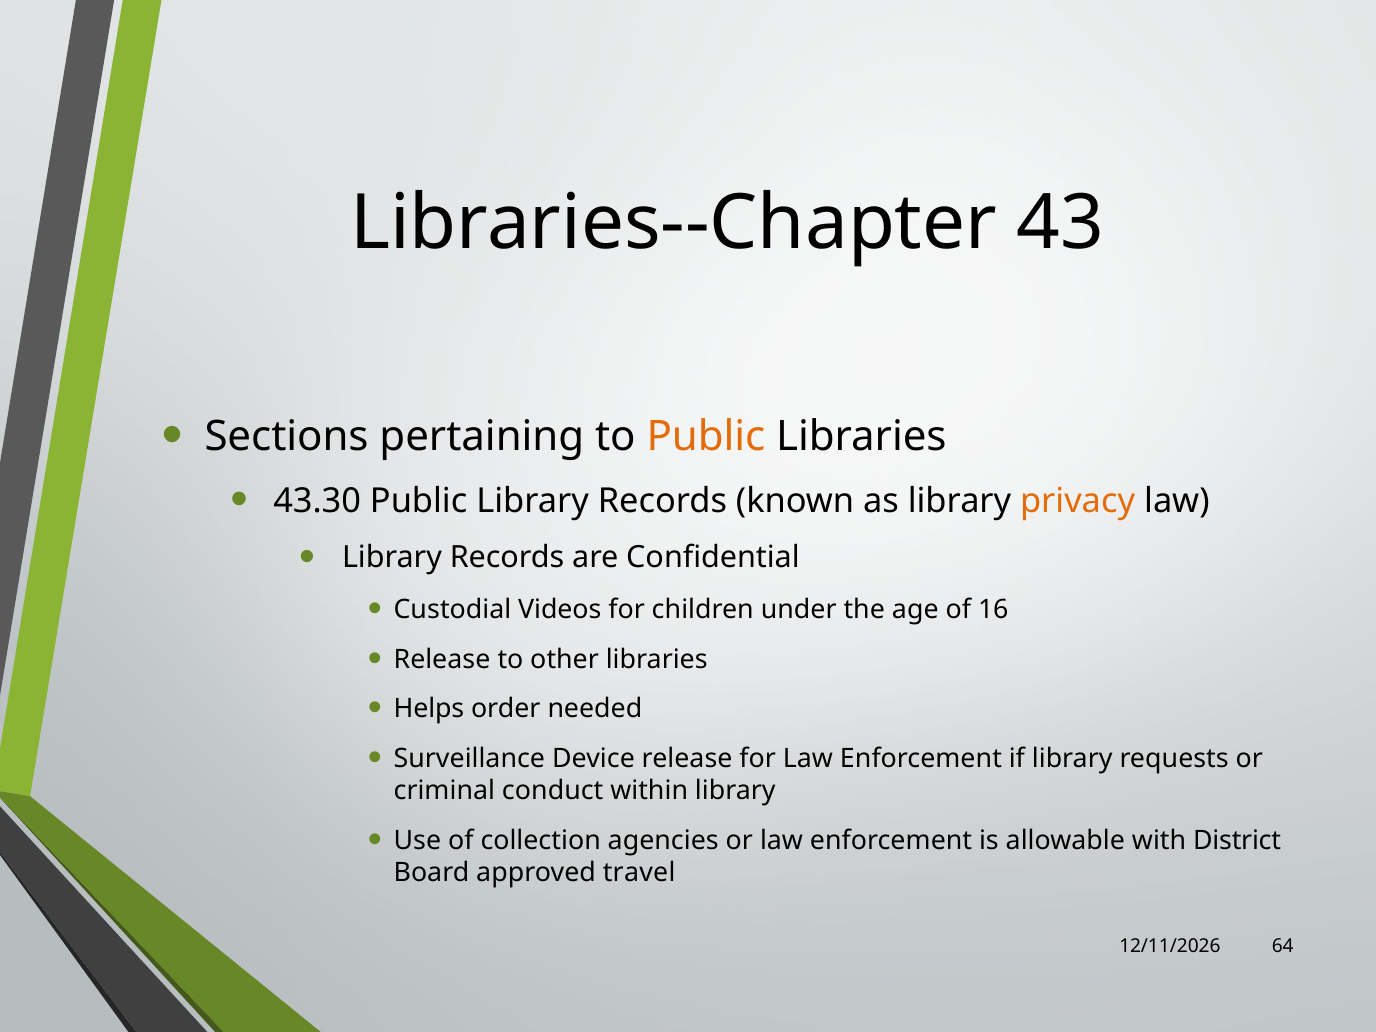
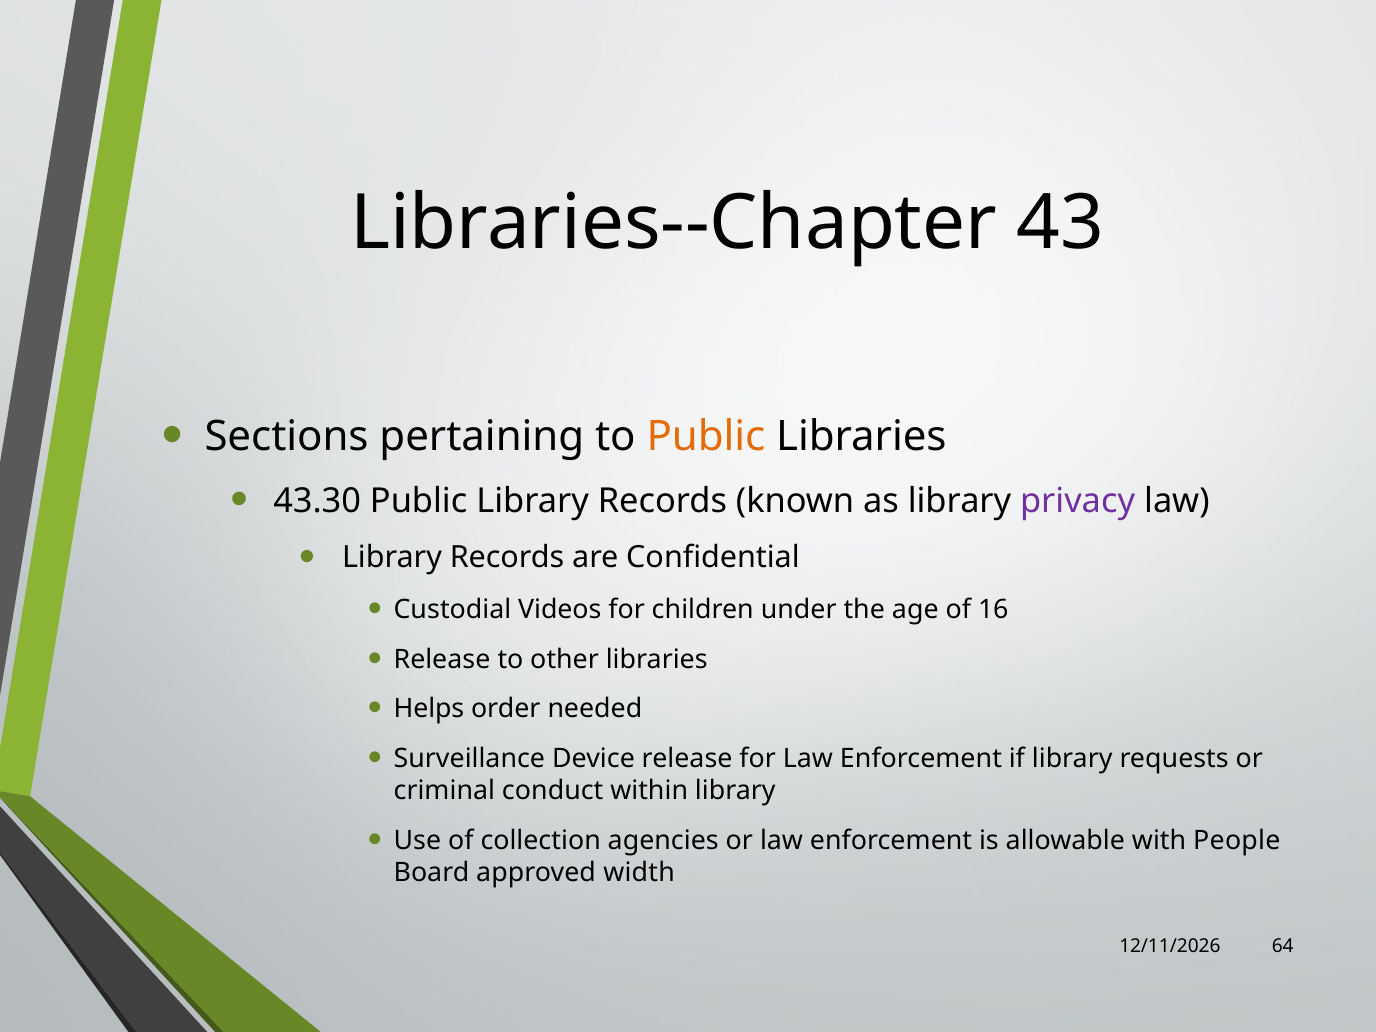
privacy colour: orange -> purple (1078, 501)
District: District -> People (1237, 841)
travel: travel -> width (639, 873)
